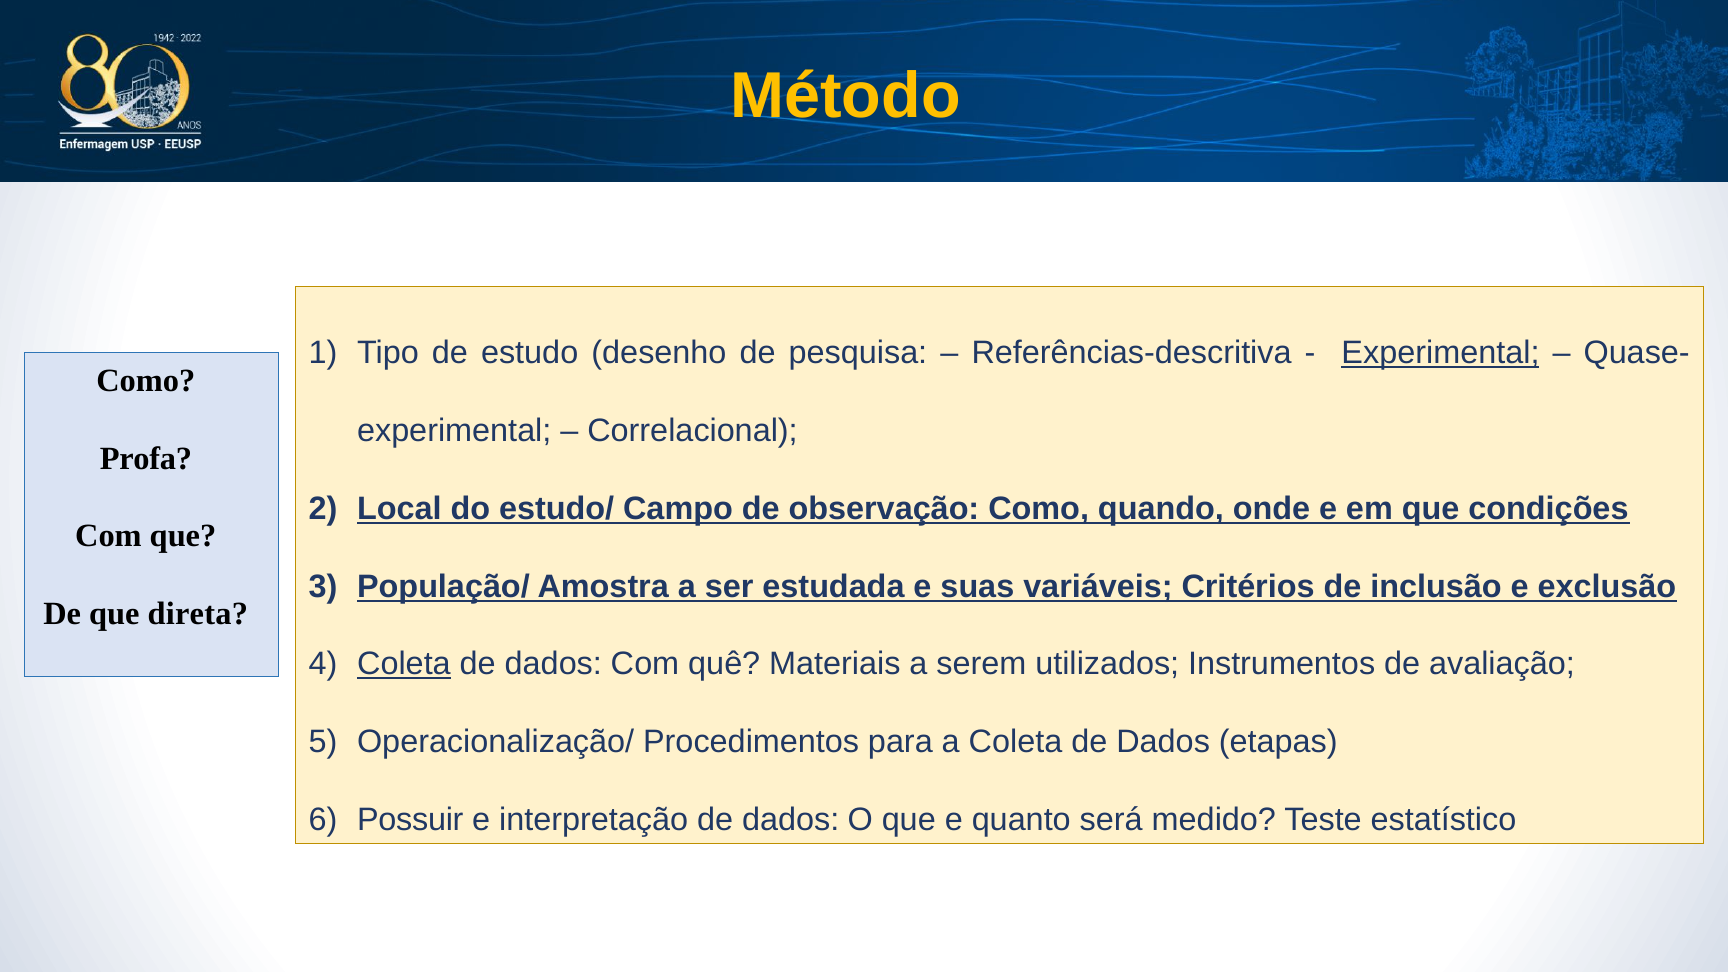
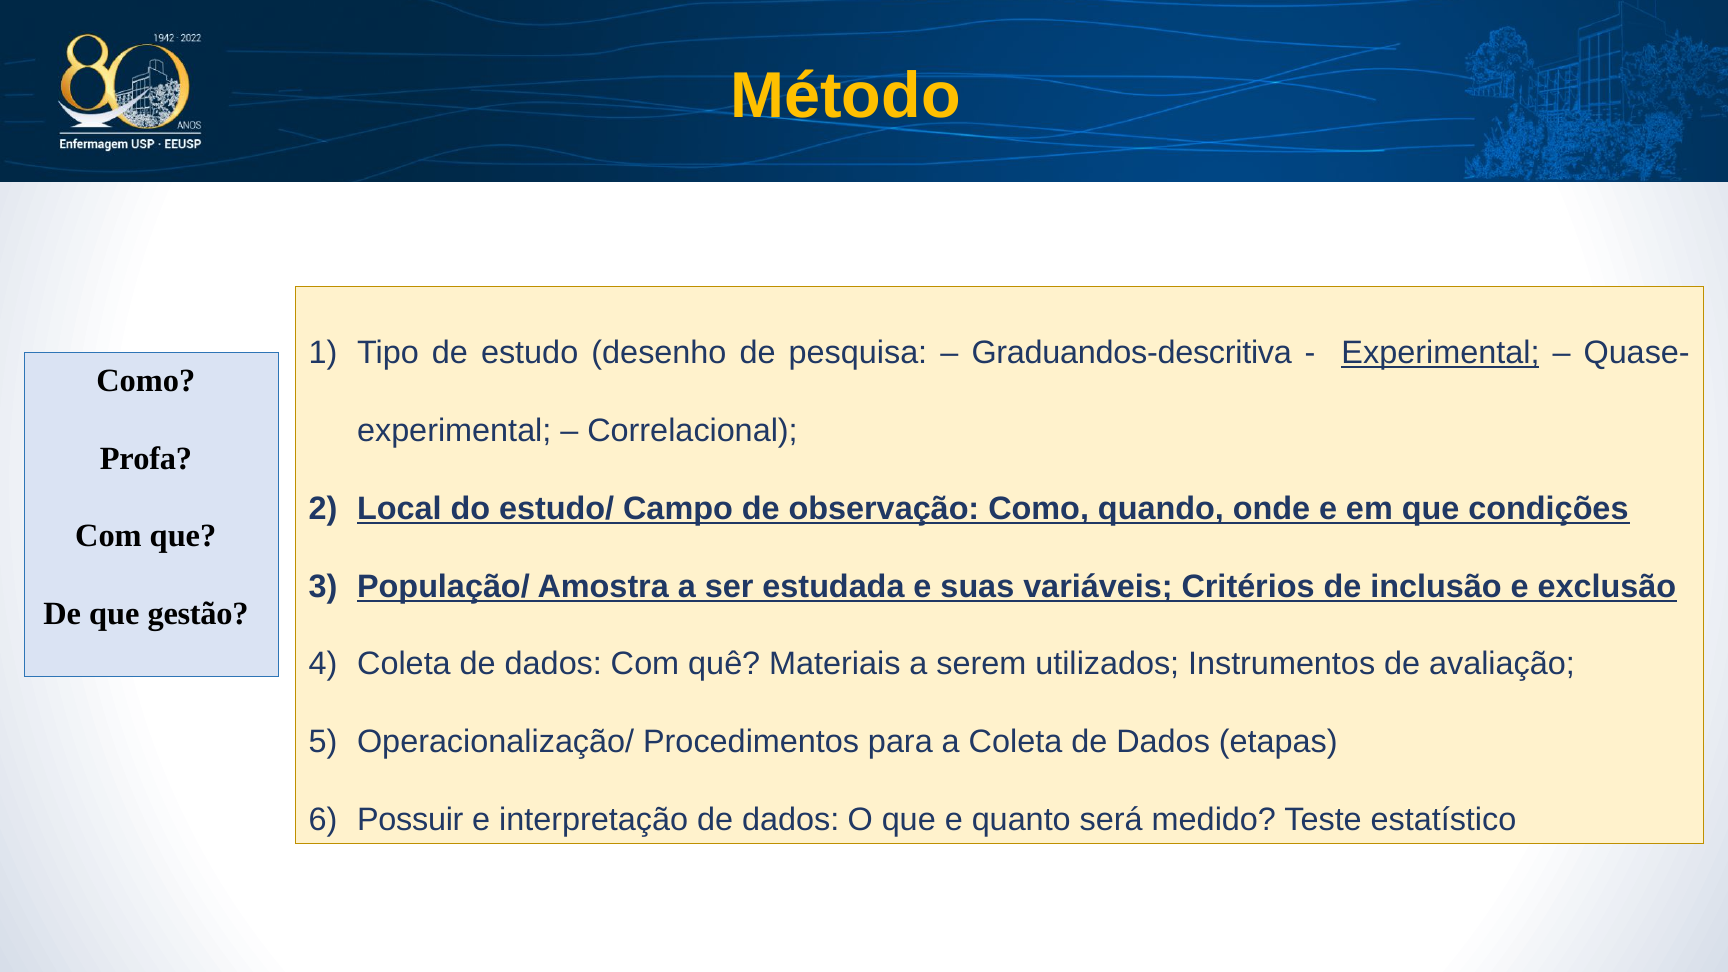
Referências-descritiva: Referências-descritiva -> Graduandos-descritiva (1132, 353)
direta: direta -> gestão (198, 614)
Coleta underline: present -> none (404, 664)
